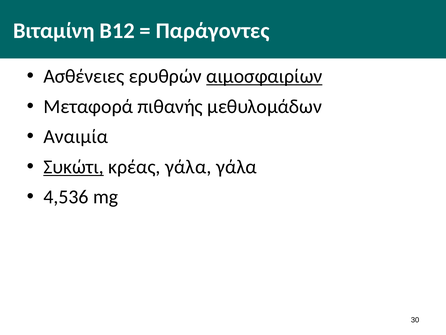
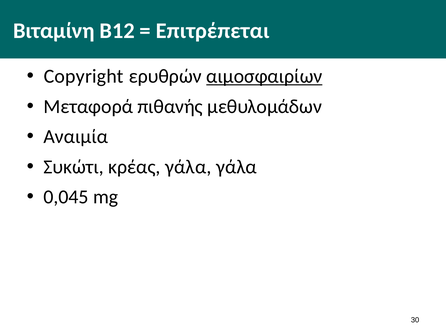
Παράγοντες: Παράγοντες -> Επιτρέπεται (213, 31)
Ασθένειες: Ασθένειες -> Copyright (84, 76)
Συκώτι underline: present -> none (74, 167)
4,536: 4,536 -> 0,045 (66, 197)
